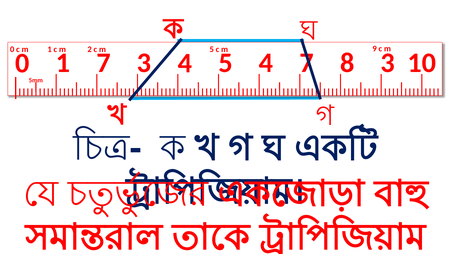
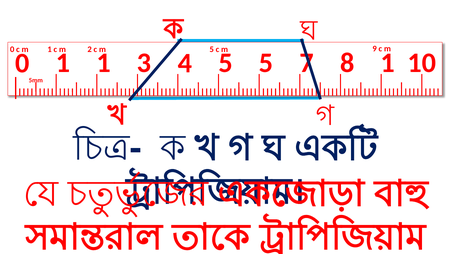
1 7: 7 -> 1 (103, 63)
5 4: 4 -> 5 (266, 63)
8 3: 3 -> 1 (388, 63)
